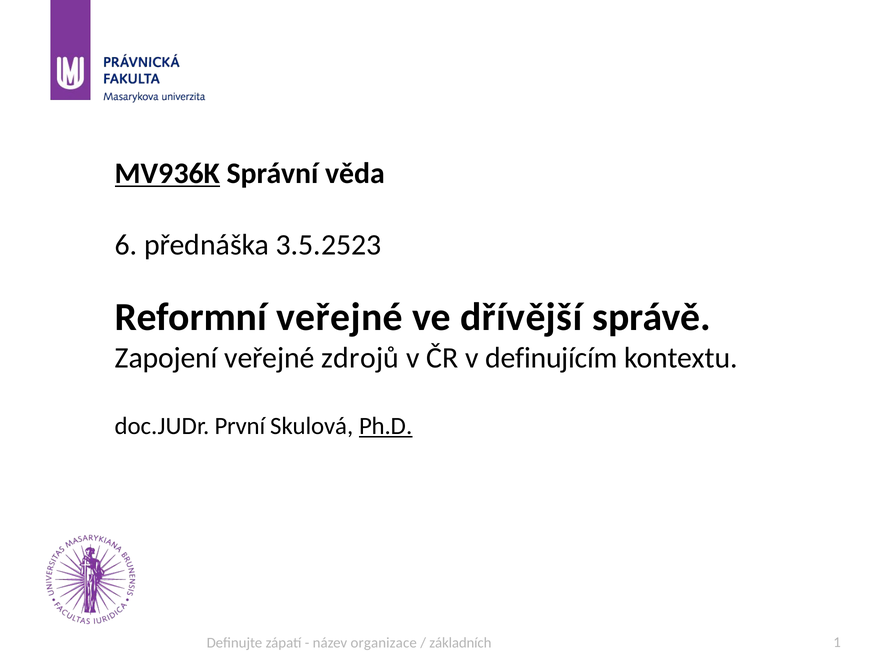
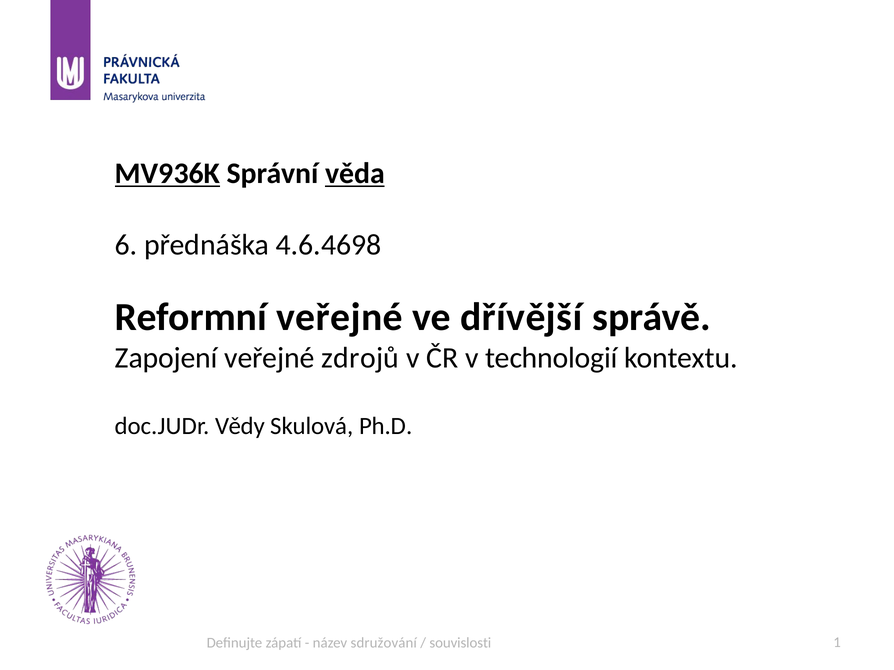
věda underline: none -> present (355, 173)
3.5.2523: 3.5.2523 -> 4.6.4698 (329, 245)
definujícím: definujícím -> technologií (551, 358)
První: První -> Vědy (240, 427)
Ph.D underline: present -> none (386, 427)
organizace: organizace -> sdružování (384, 643)
základních: základních -> souvislosti (460, 643)
